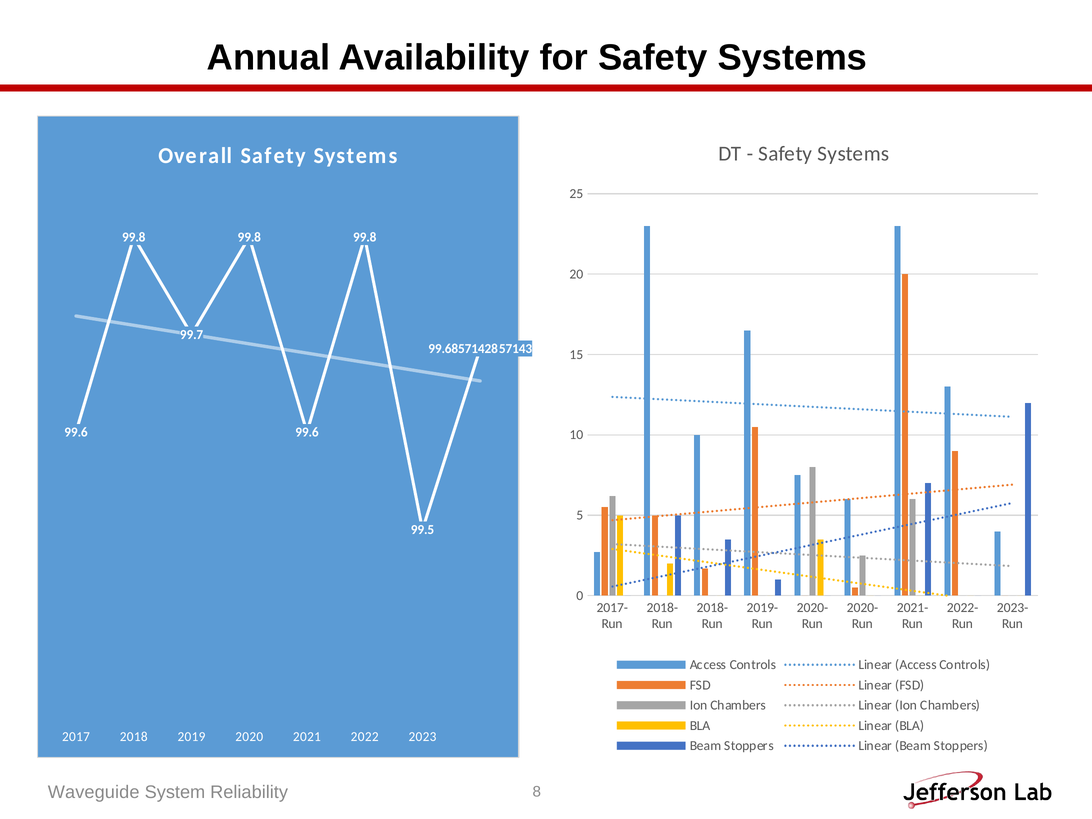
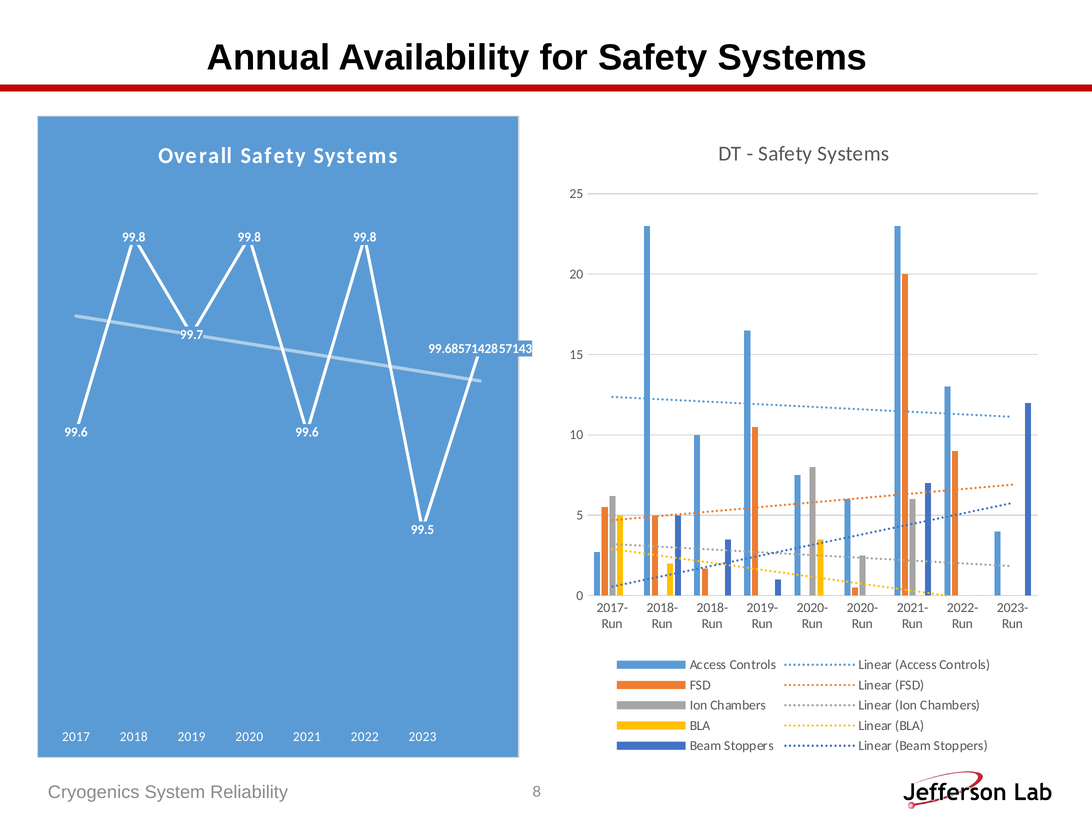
Waveguide: Waveguide -> Cryogenics (94, 792)
